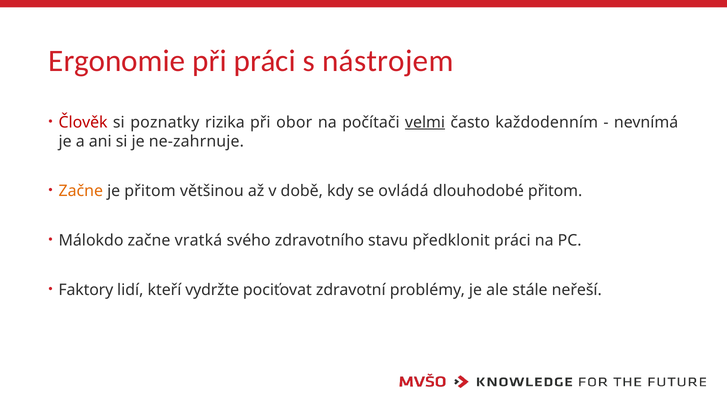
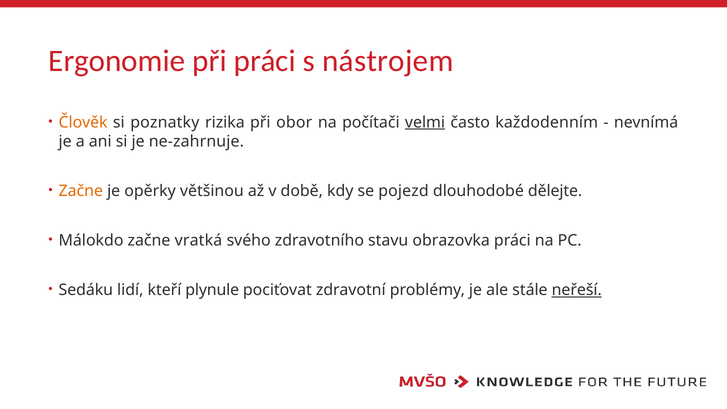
Člověk colour: red -> orange (83, 122)
je přitom: přitom -> opěrky (150, 191)
ovládá: ovládá -> pojezd (403, 191)
dlouhodobé přitom: přitom -> dělejte (555, 191)
předklonit: předklonit -> obrazovka (451, 240)
Faktory: Faktory -> Sedáku (86, 290)
vydržte: vydržte -> plynule (212, 290)
neřeší underline: none -> present (577, 290)
